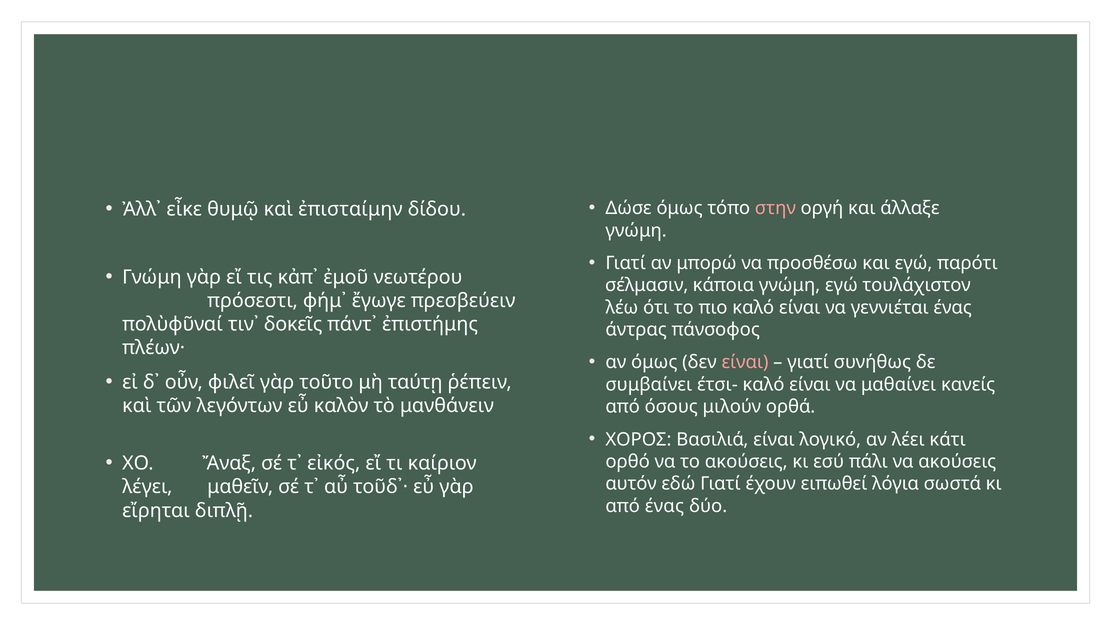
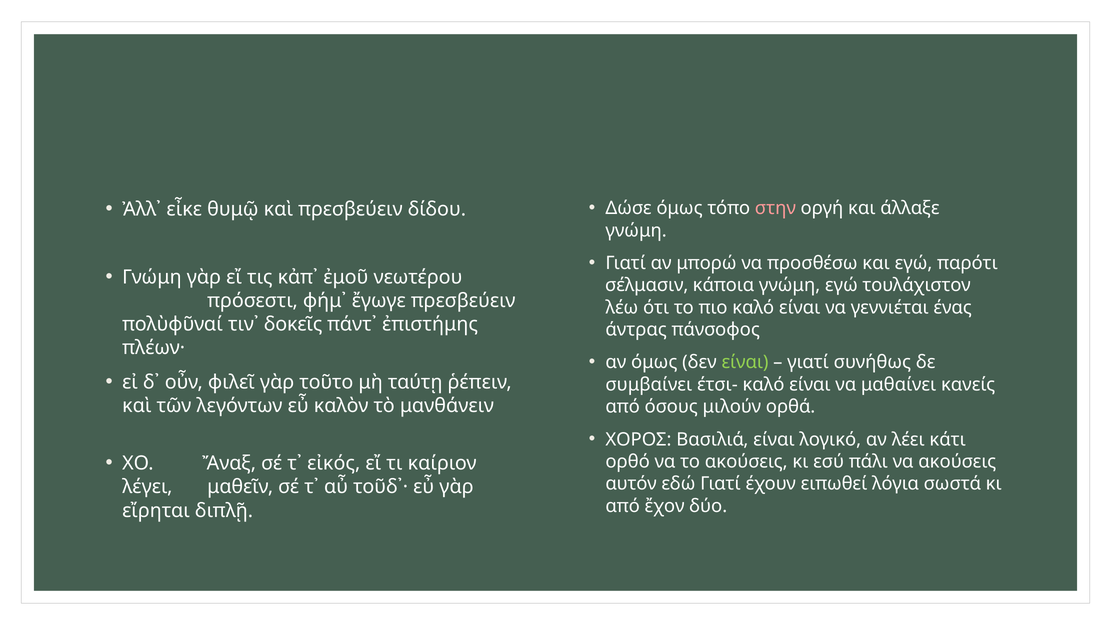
καὶ ἐπισταίμην: ἐπισταίμην -> πρεσβεύειν (350, 209)
είναι colour: pink -> light green (745, 362)
από ένας: ένας -> ἔχον (665, 506)
